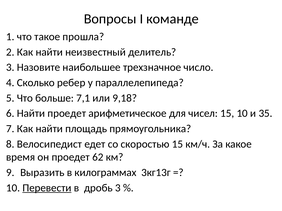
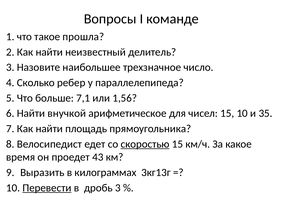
9,18: 9,18 -> 1,56 (125, 98)
Найти проедет: проедет -> внучкой (67, 114)
скоростью underline: none -> present (145, 144)
62: 62 -> 43 (98, 158)
